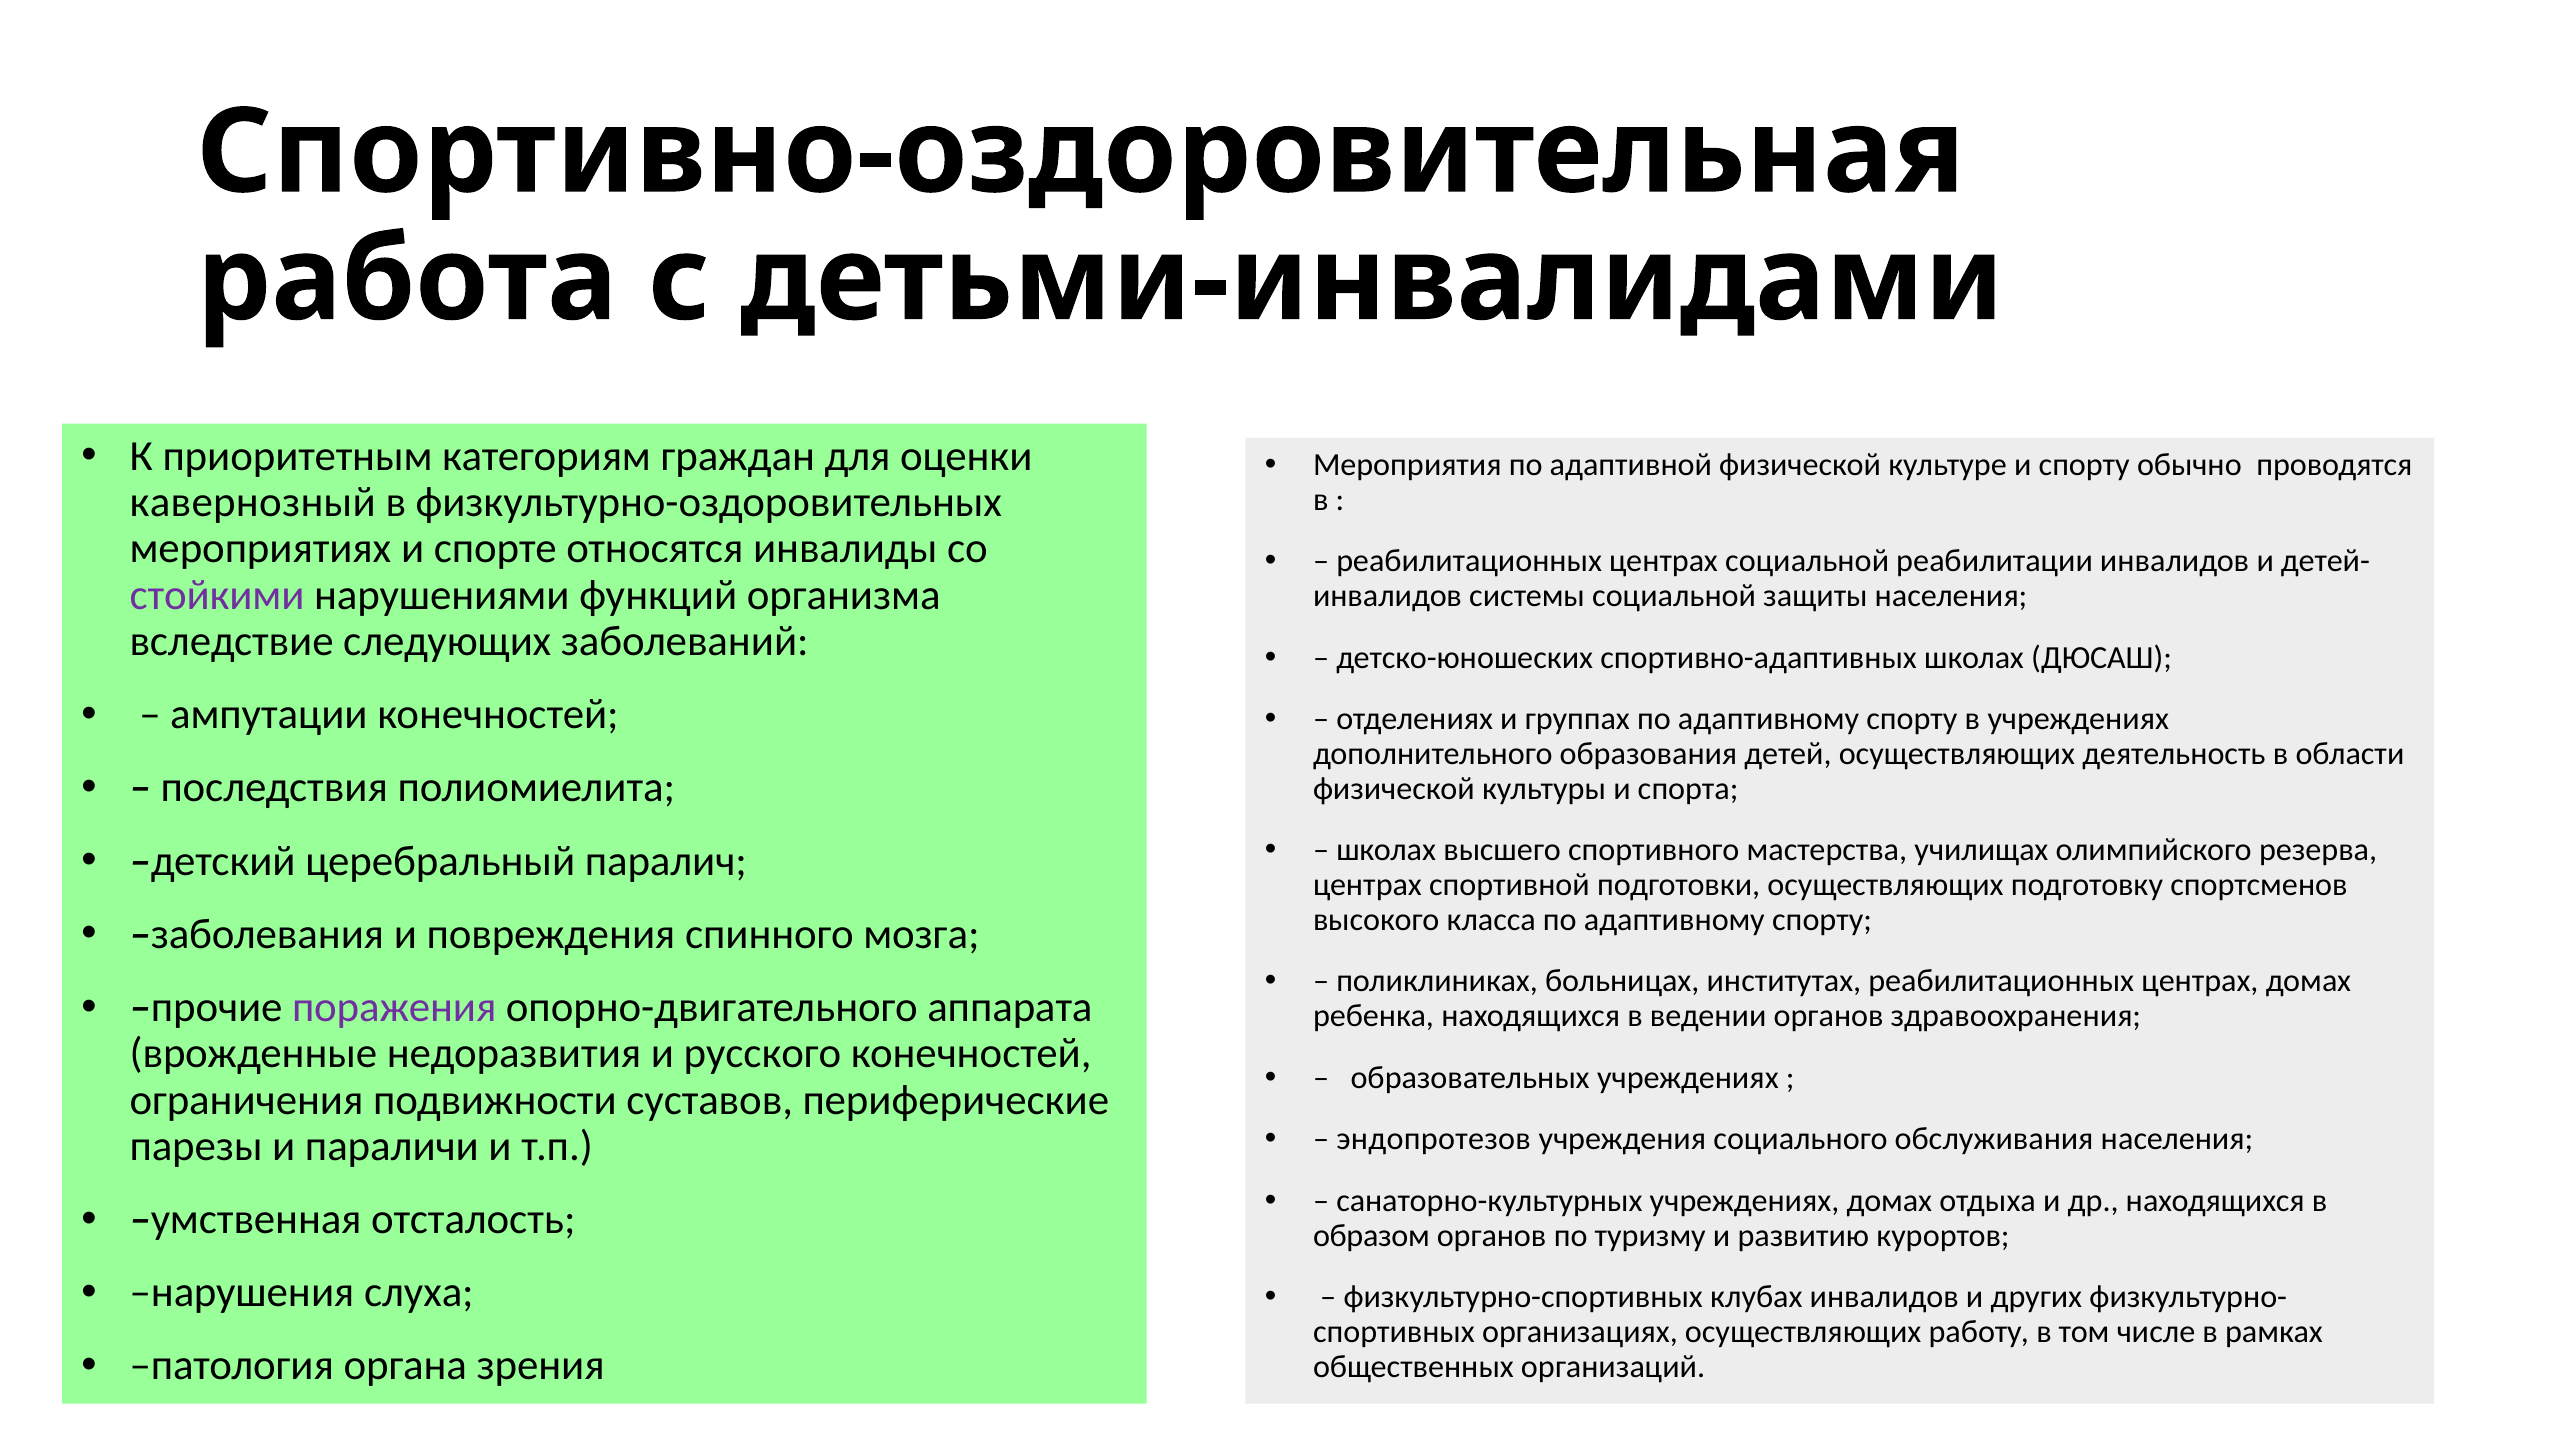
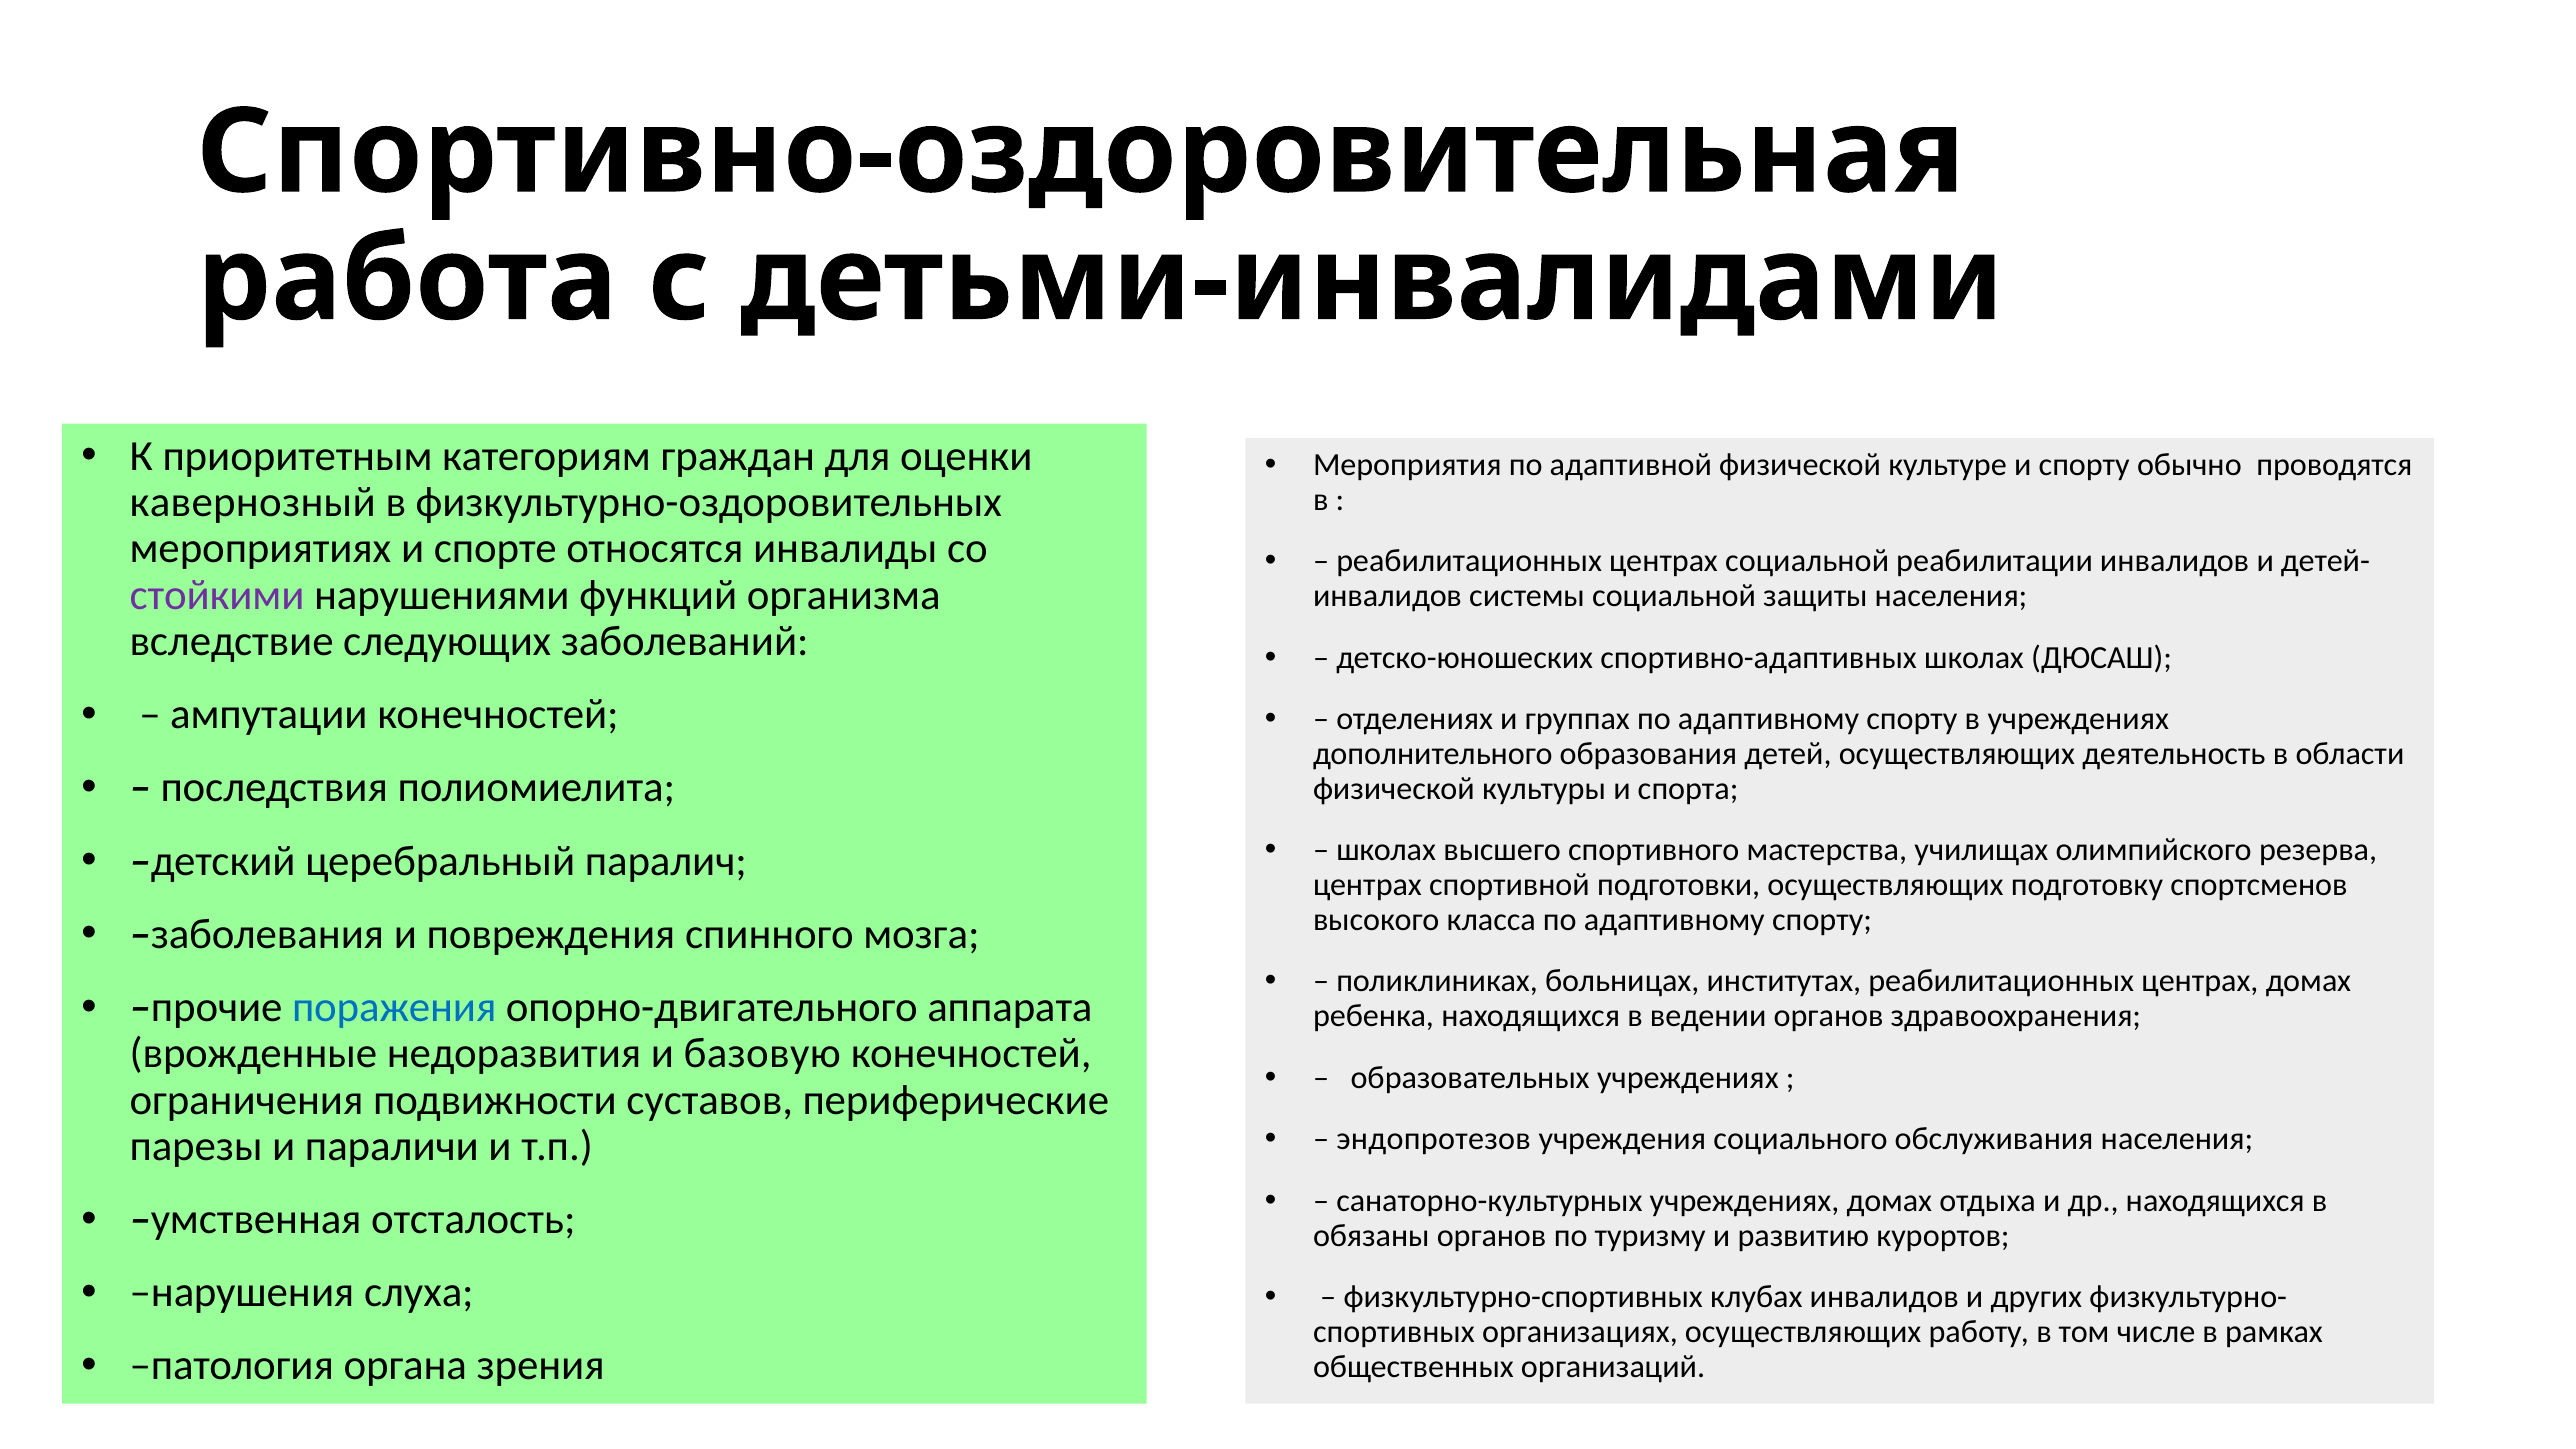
поражения colour: purple -> blue (394, 1007)
русского: русского -> базовую (762, 1054)
образом: образом -> обязаны (1371, 1236)
